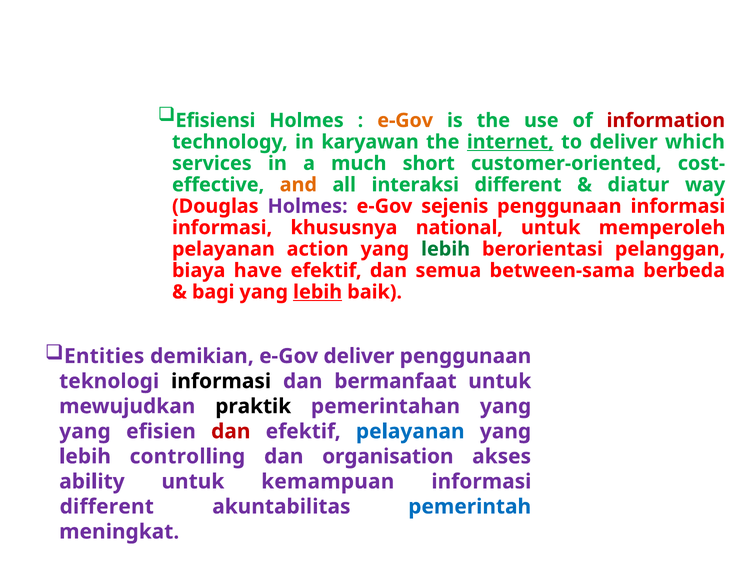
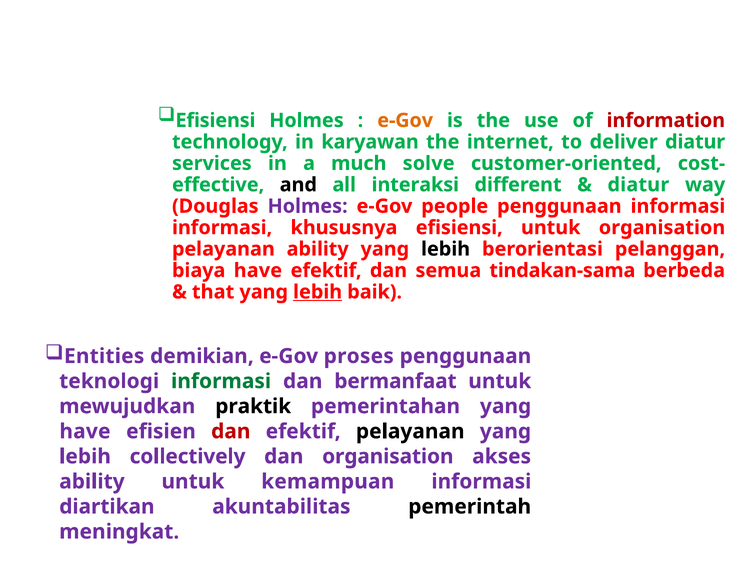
internet underline: present -> none (510, 142)
deliver which: which -> diatur (695, 142)
short: short -> solve (429, 163)
and colour: orange -> black (298, 185)
sejenis: sejenis -> people (455, 206)
khususnya national: national -> efisiensi (459, 228)
untuk memperoleh: memperoleh -> organisation (662, 228)
pelayanan action: action -> ability (318, 249)
lebih colour: green -> black (446, 249)
between-sama: between-sama -> tindakan-sama (562, 271)
bagi: bagi -> that (213, 292)
e-Gov deliver: deliver -> proses (359, 356)
informasi colour: black -> green (221, 381)
yang: yang -> have (85, 431)
pelayanan colour: blue -> black (410, 431)
controlling: controlling -> collectively (188, 456)
different: different -> diartikan (107, 507)
pemerintah colour: blue -> black (470, 507)
